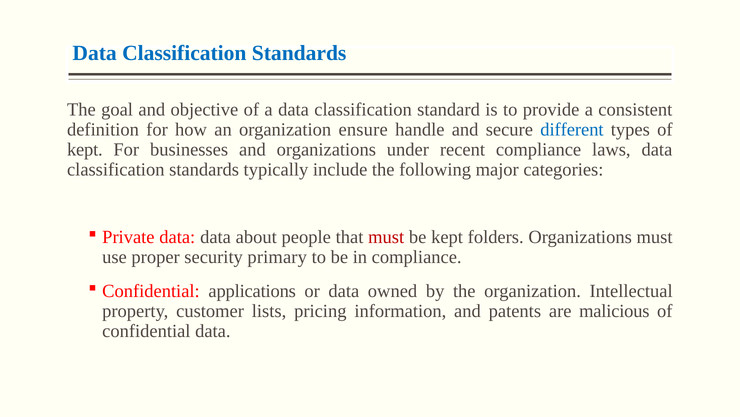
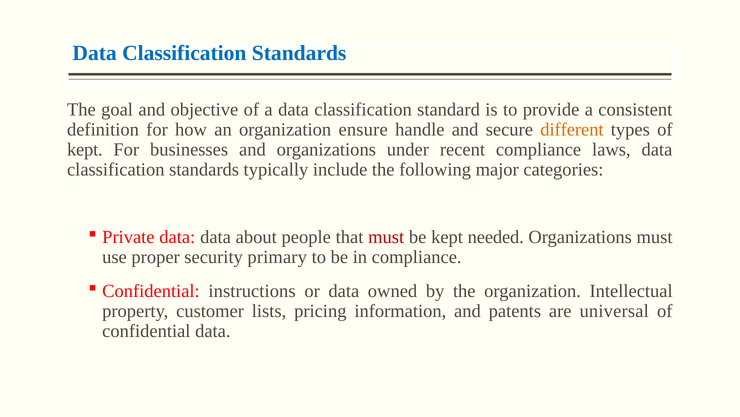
different colour: blue -> orange (572, 129)
folders: folders -> needed (496, 237)
applications: applications -> instructions (252, 291)
malicious: malicious -> universal (614, 311)
